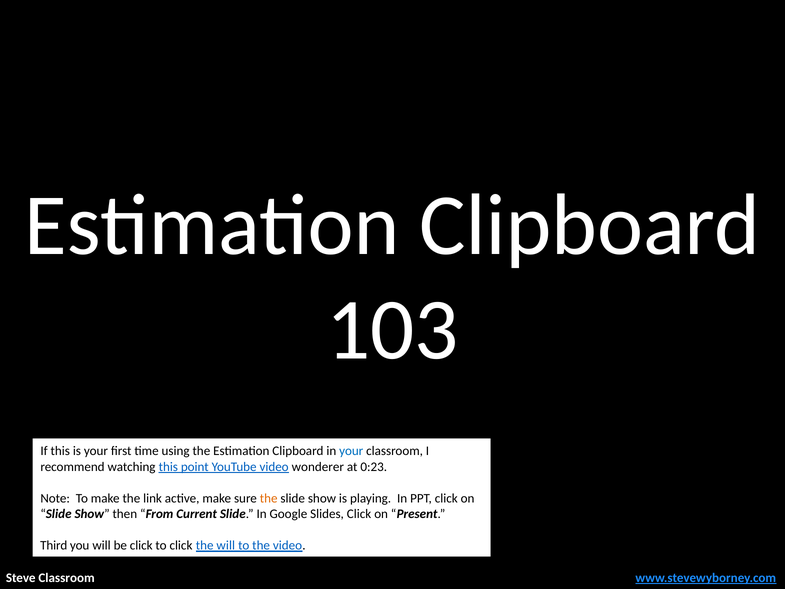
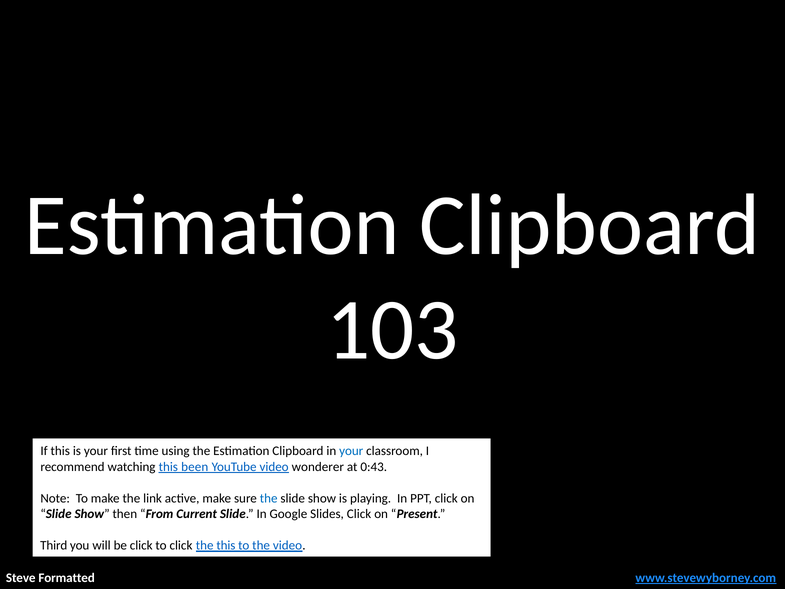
point: point -> been (195, 467)
0:23: 0:23 -> 0:43 (374, 467)
the colour: orange -> blue (269, 498)
the will: will -> this (226, 545)
Steve Classroom: Classroom -> Formatted (67, 578)
